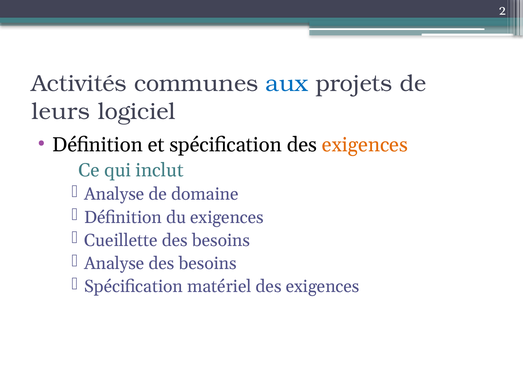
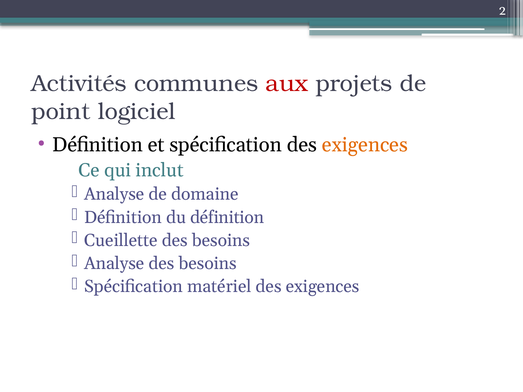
aux colour: blue -> red (287, 84)
leurs: leurs -> point (61, 111)
du exigences: exigences -> définition (227, 217)
